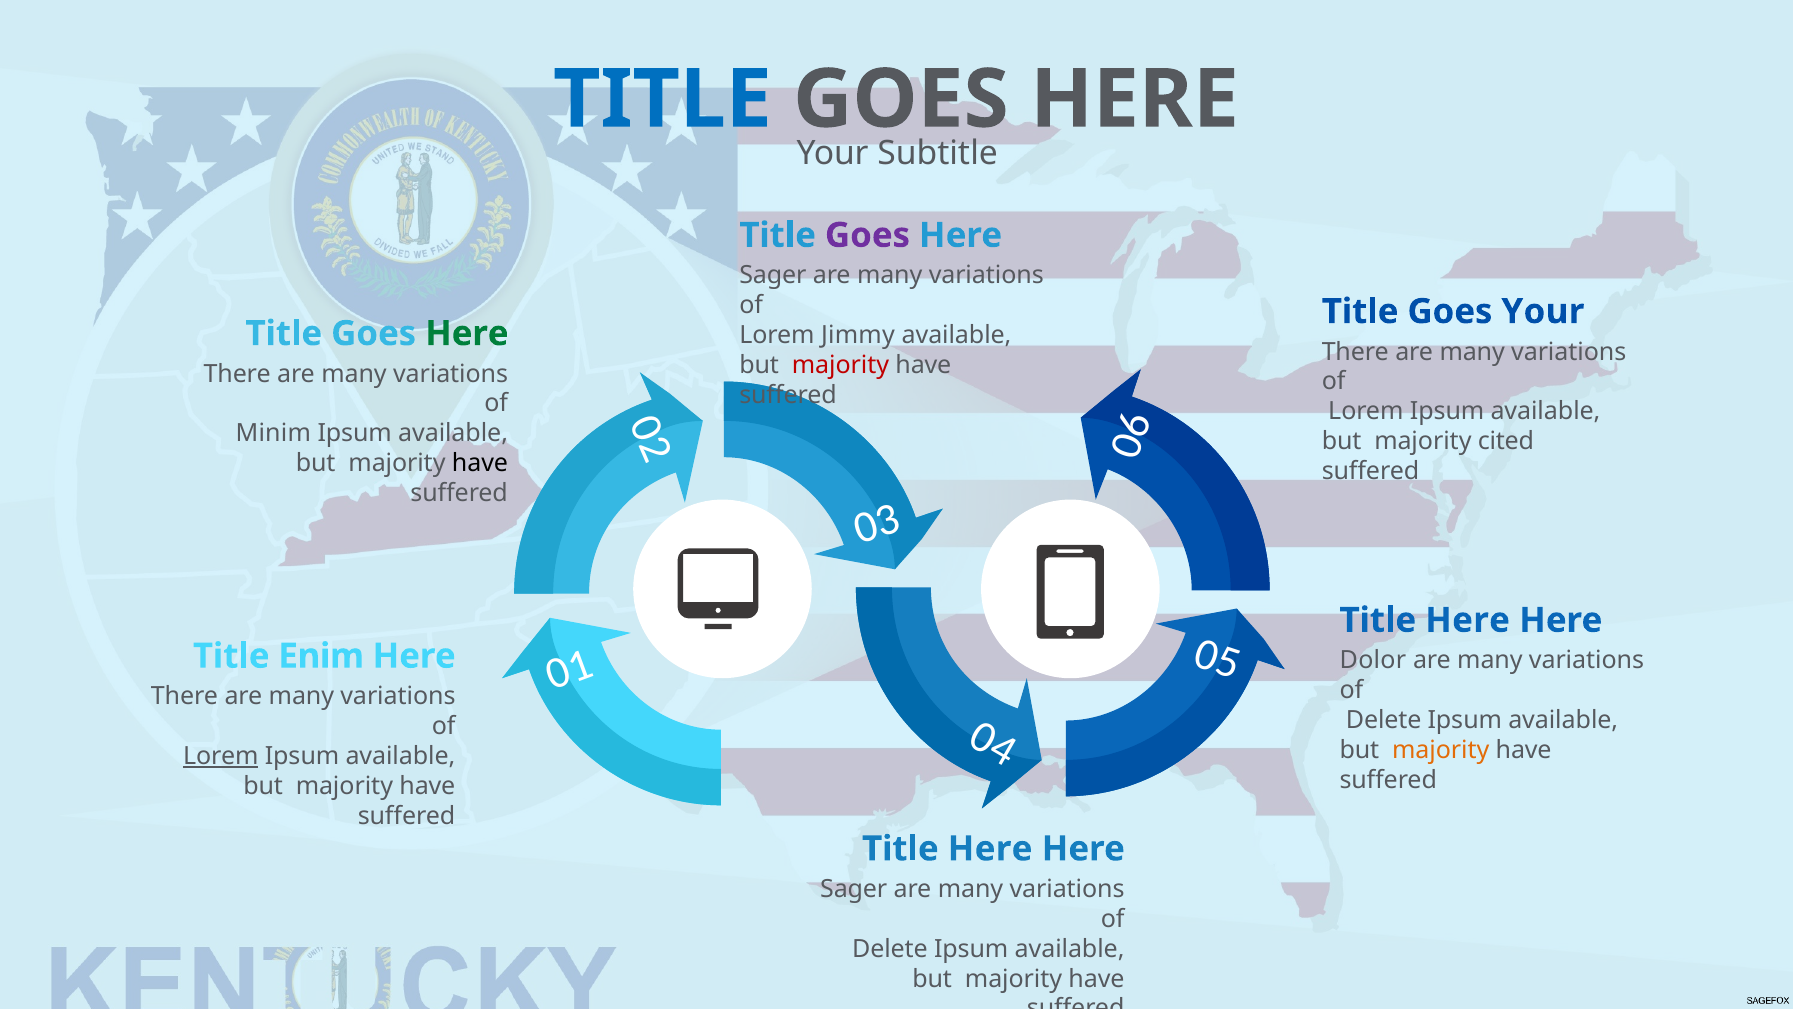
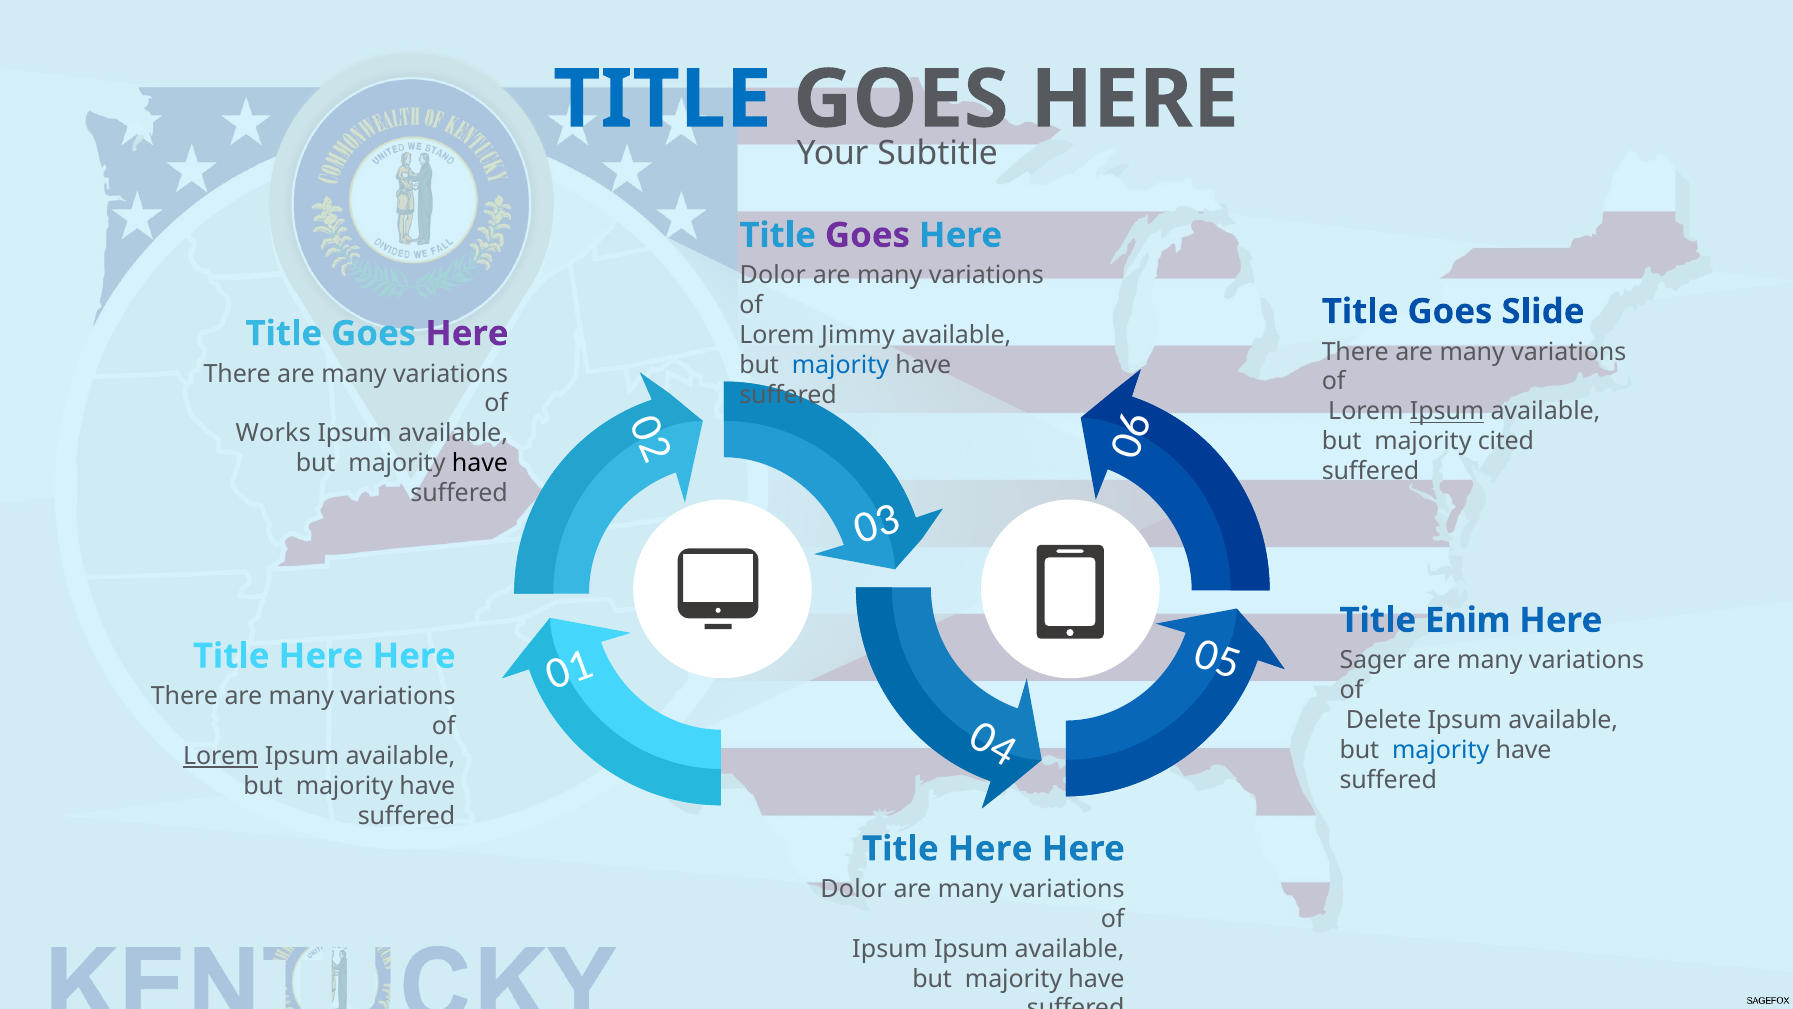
Sager: Sager -> Dolor (773, 275)
Goes Your: Your -> Slide (1543, 311)
Here colour: green -> purple (467, 333)
majority colour: red -> blue (840, 365)
Ipsum underline: none -> present (1447, 411)
Minim: Minim -> Works (273, 433)
Here: Here -> Enim (1468, 620)
Enim: Enim -> Here (321, 656)
Dolor: Dolor -> Sager (1373, 660)
majority colour: orange -> blue (1441, 750)
Sager: Sager -> Dolor (854, 889)
Delete: Delete -> Ipsum (890, 948)
